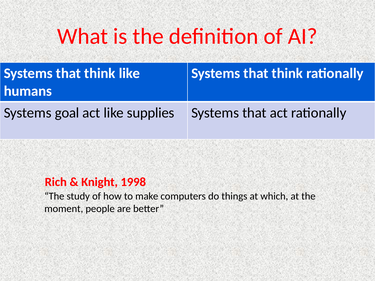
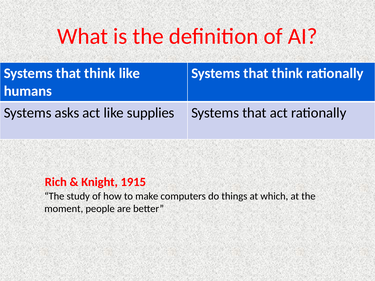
goal: goal -> asks (67, 113)
1998: 1998 -> 1915 (133, 182)
